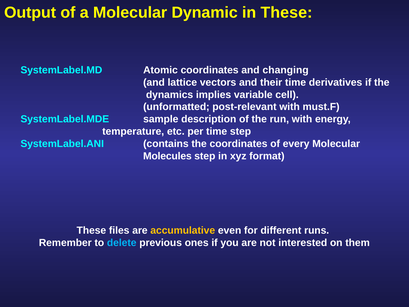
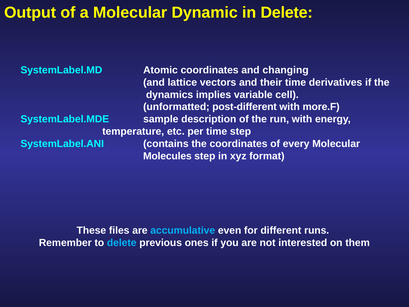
in These: These -> Delete (287, 13)
post-relevant: post-relevant -> post-different (245, 107)
must.F: must.F -> more.F (321, 107)
accumulative colour: yellow -> light blue (183, 230)
